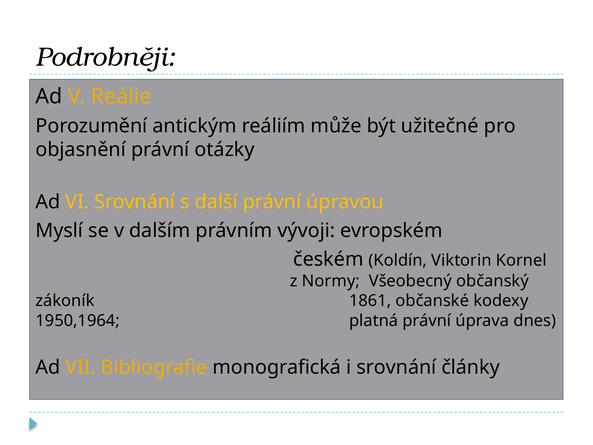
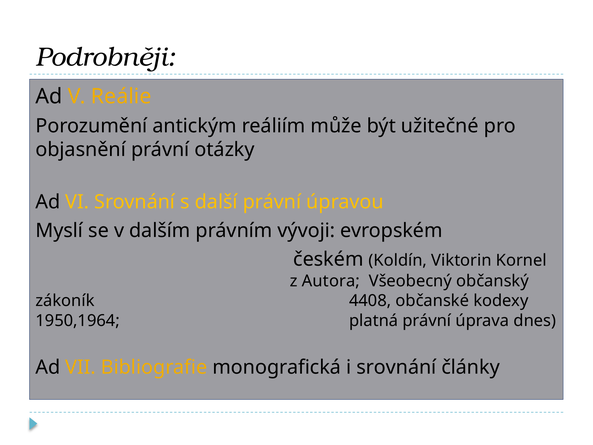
Normy: Normy -> Autora (331, 281)
1861: 1861 -> 4408 (370, 301)
